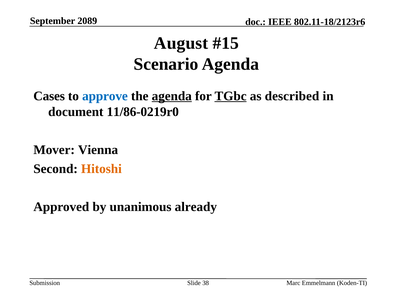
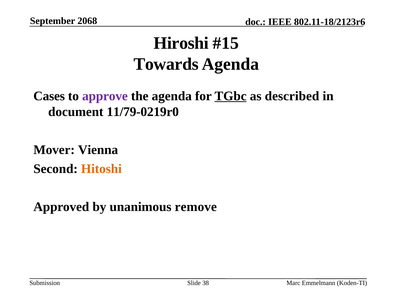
2089: 2089 -> 2068 (87, 21)
August: August -> Hiroshi (181, 43)
Scenario: Scenario -> Towards (166, 64)
approve colour: blue -> purple (105, 96)
agenda underline: present -> none (172, 96)
11/86-0219r0: 11/86-0219r0 -> 11/79-0219r0 (143, 112)
already: already -> remove (196, 207)
